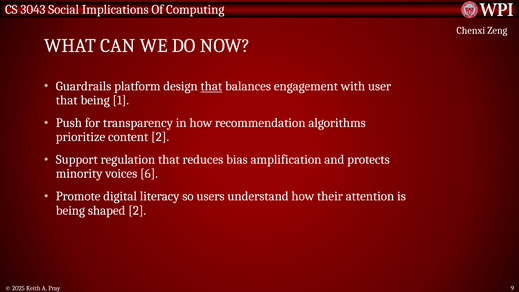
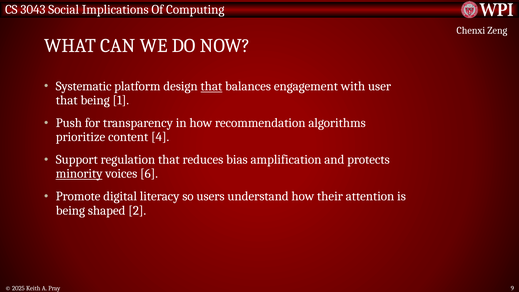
Guardrails: Guardrails -> Systematic (84, 86)
content 2: 2 -> 4 (160, 137)
minority underline: none -> present (79, 174)
